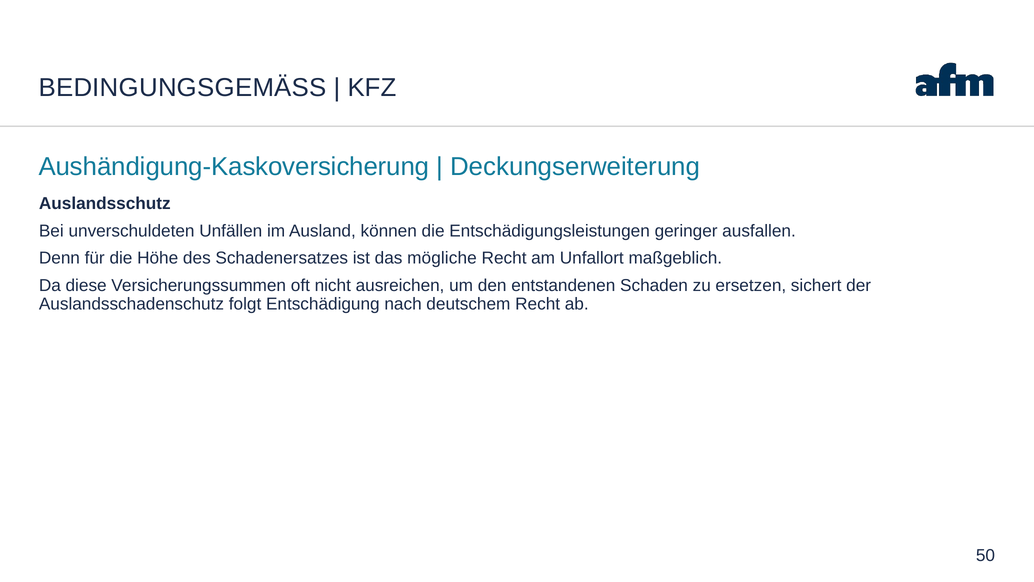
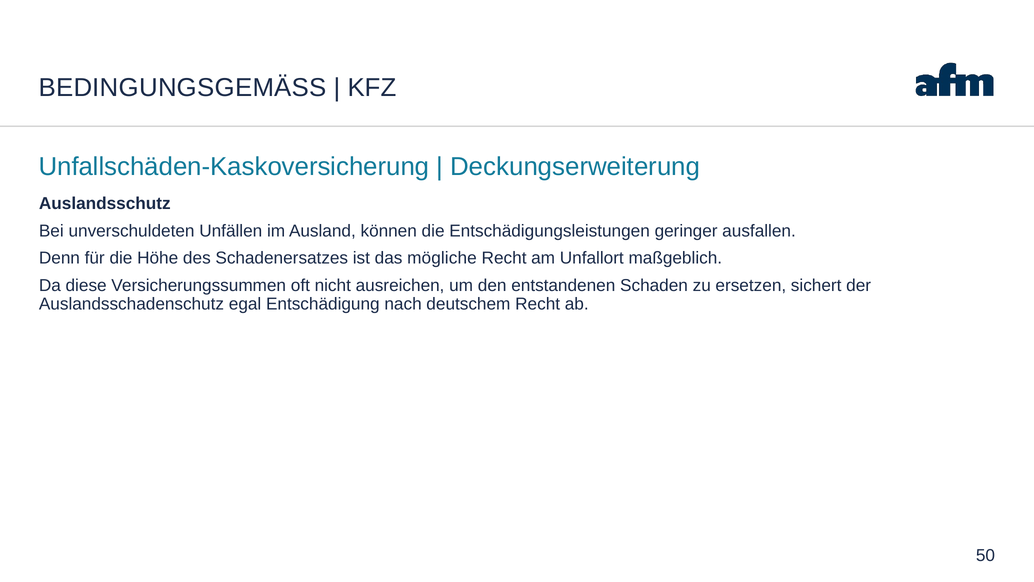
Aushändigung-Kaskoversicherung: Aushändigung-Kaskoversicherung -> Unfallschäden-Kaskoversicherung (234, 167)
folgt: folgt -> egal (245, 304)
